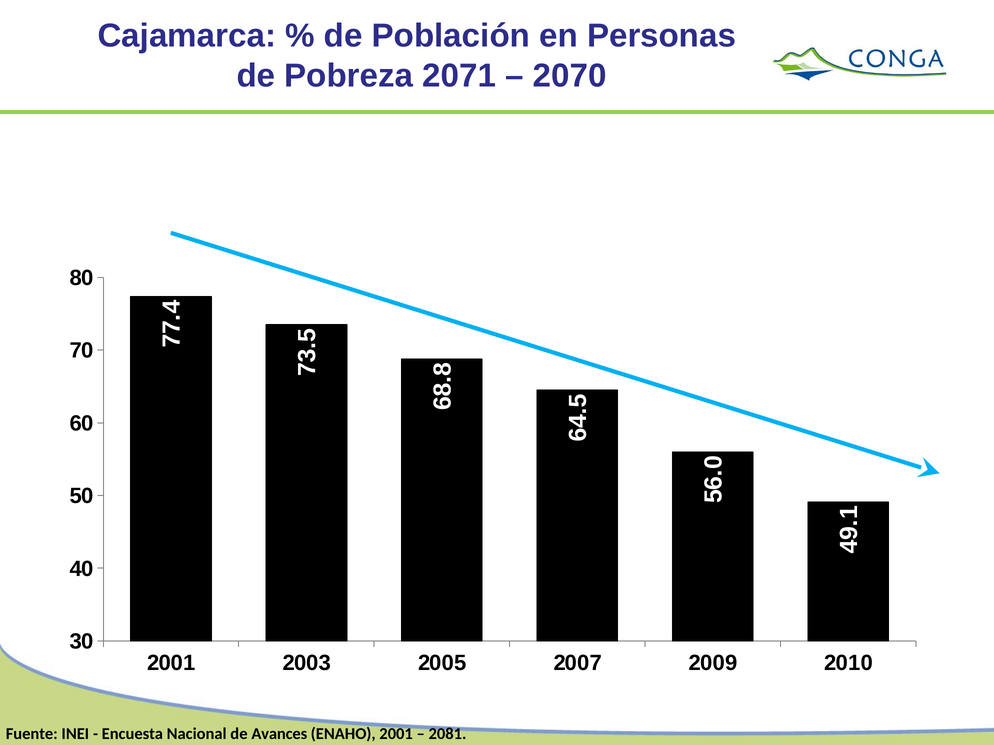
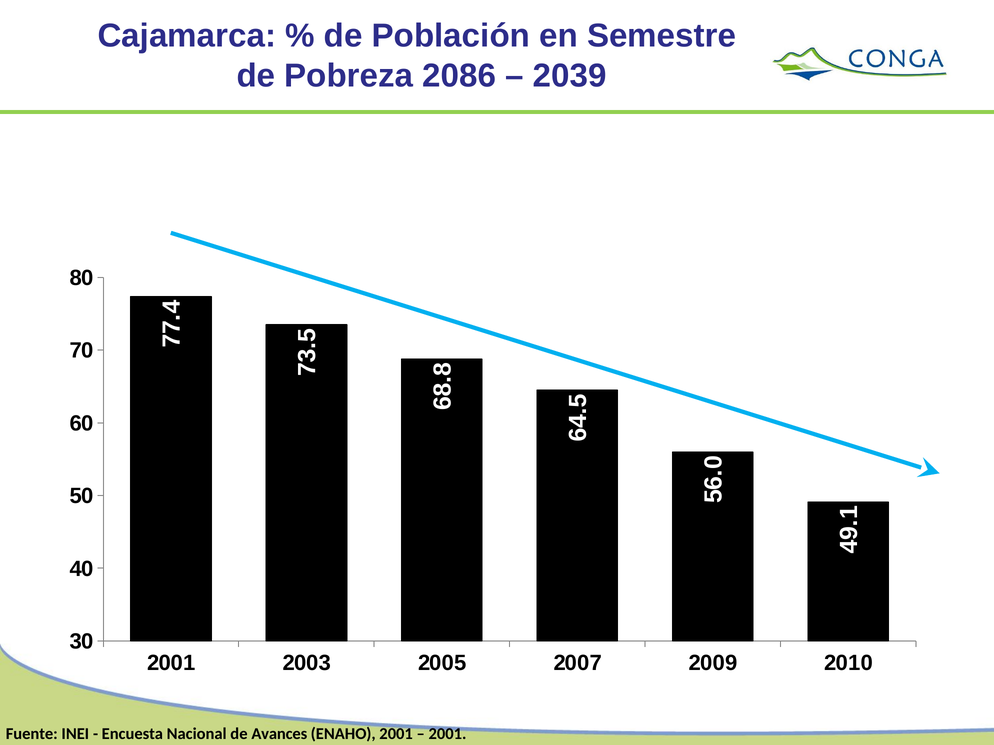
Personas: Personas -> Semestre (662, 36)
2071: 2071 -> 2086 (459, 76)
2070: 2070 -> 2039 (570, 76)
2081: 2081 -> 2001 (448, 734)
